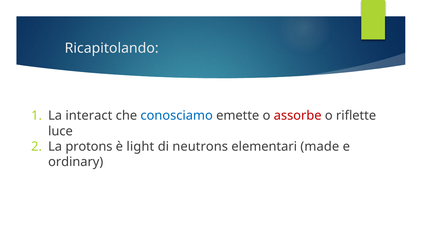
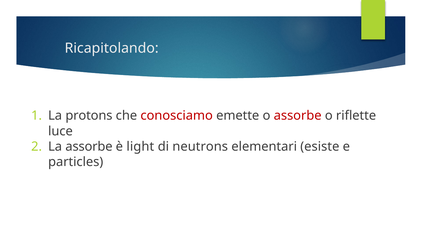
interact: interact -> protons (89, 116)
conosciamo colour: blue -> red (177, 116)
La protons: protons -> assorbe (89, 147)
made: made -> esiste (320, 147)
ordinary: ordinary -> particles (76, 162)
